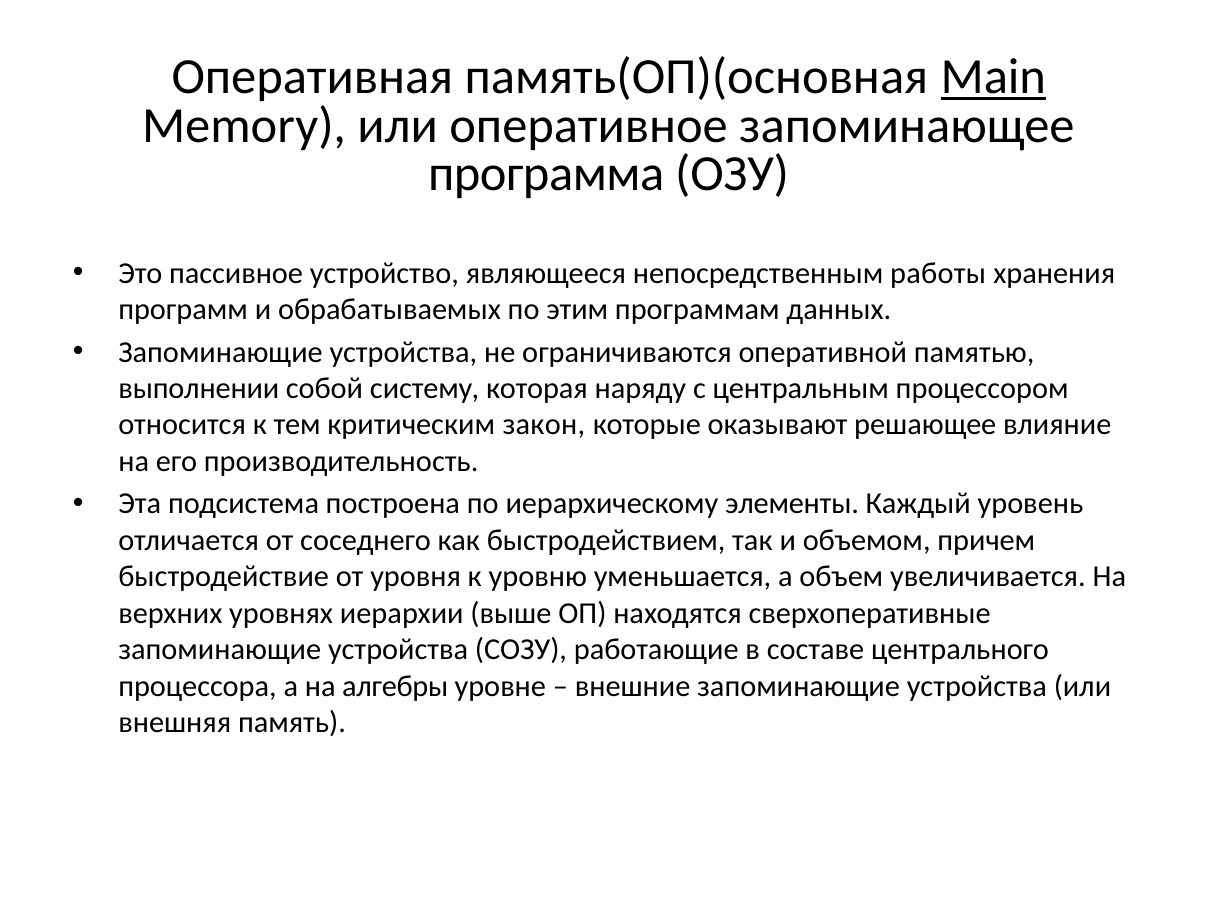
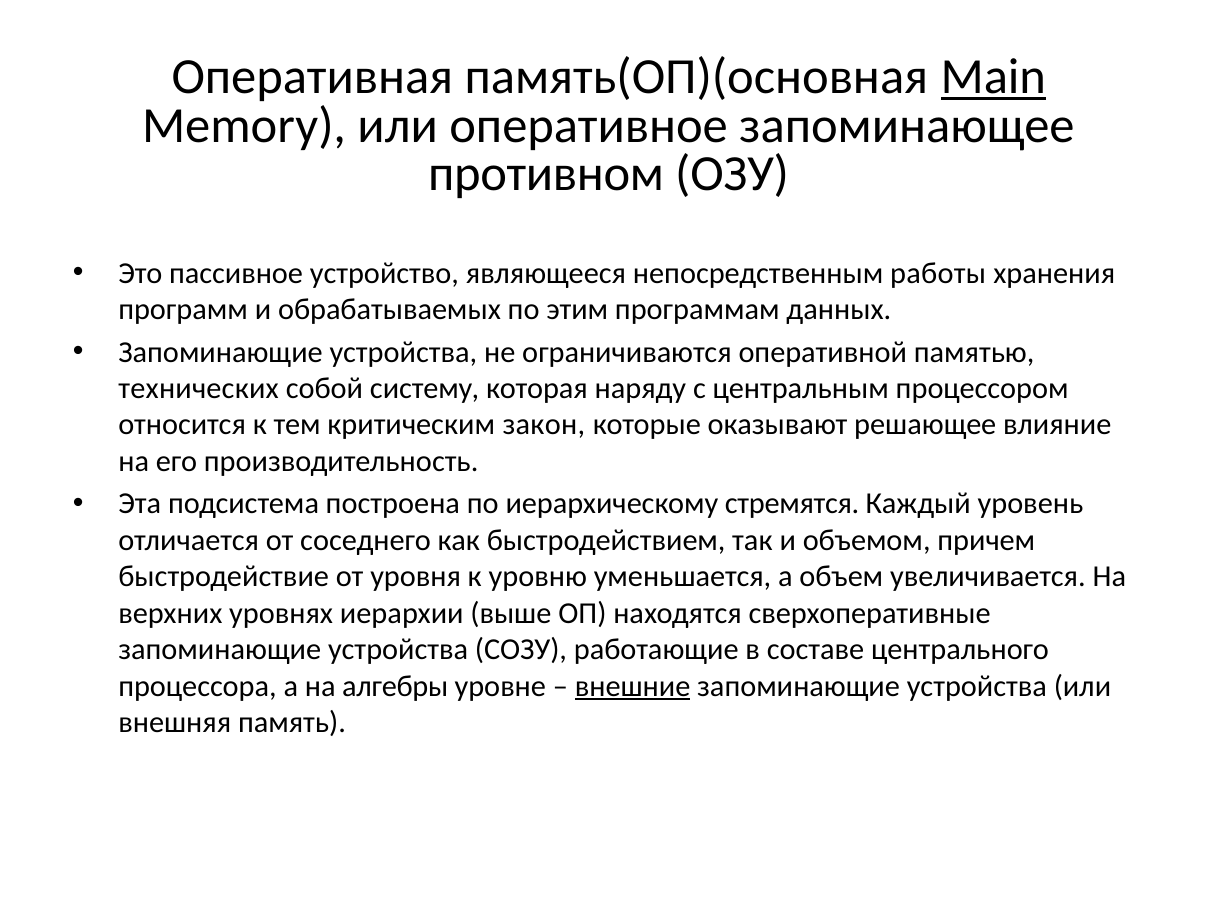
программа: программа -> противном (546, 174)
выполнении: выполнении -> технических (199, 388)
элементы: элементы -> стремятся (792, 504)
внешние underline: none -> present (633, 686)
